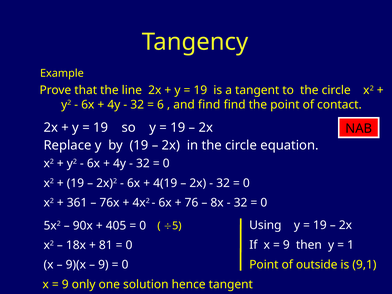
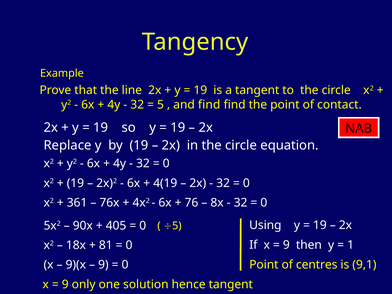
6: 6 -> 5 (160, 105)
outside: outside -> centres (317, 265)
